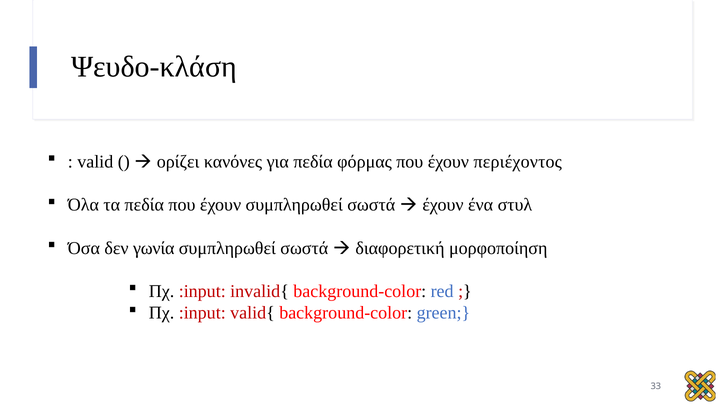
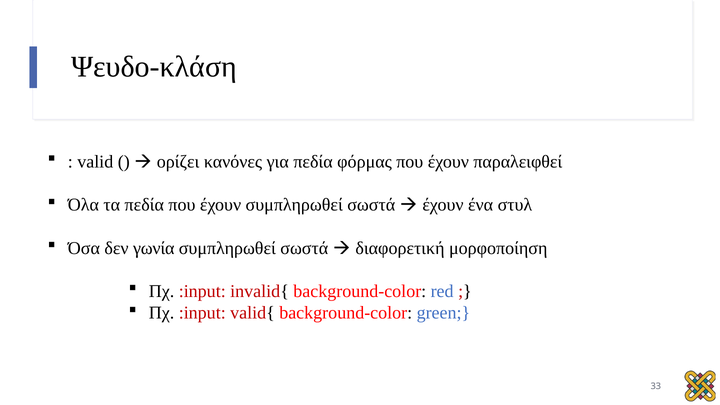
περιέχοντος: περιέχοντος -> παραλειφθεί (518, 162)
